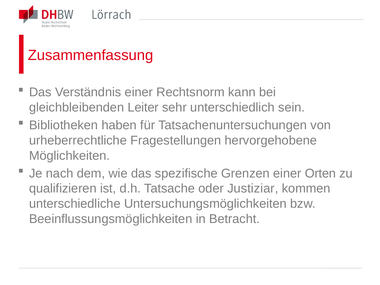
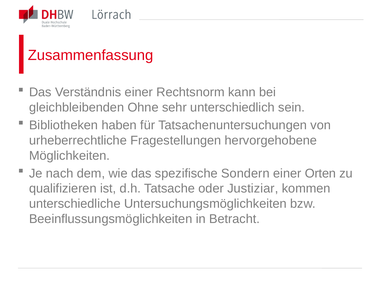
Leiter: Leiter -> Ohne (143, 107)
Grenzen: Grenzen -> Sondern (245, 173)
